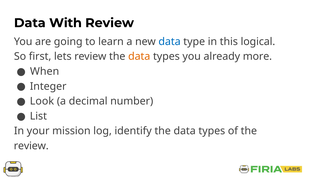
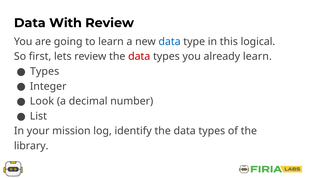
data colour: orange -> red (139, 57)
already more: more -> learn (257, 57)
When: When -> Types (45, 72)
review: review -> library (31, 146)
